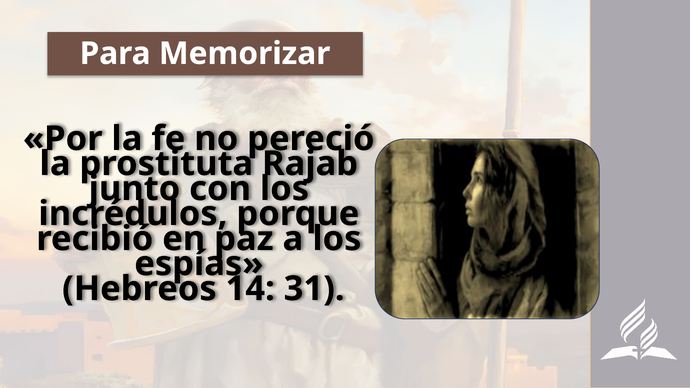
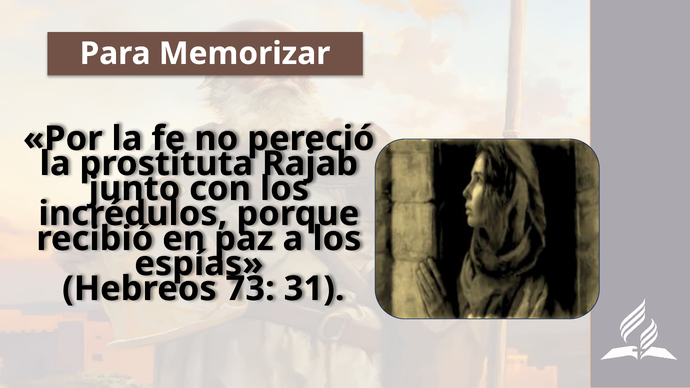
14: 14 -> 73 (250, 289)
